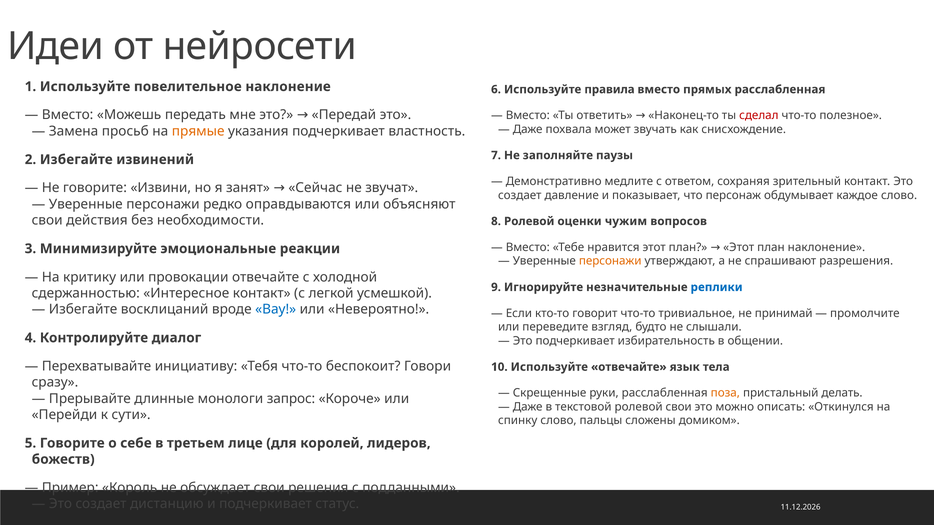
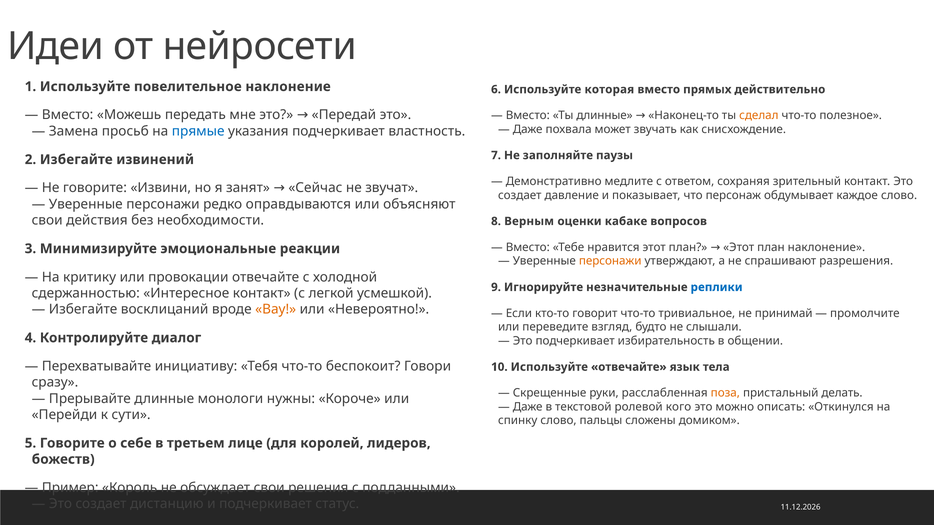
правила: правила -> которая (609, 89)
прямых расслабленная: расслабленная -> действительно (780, 89)
Ты ответить: ответить -> длинные (605, 116)
сделал colour: red -> orange (759, 116)
прямые colour: orange -> blue (198, 131)
8 Ролевой: Ролевой -> Верным (529, 221)
чужим: чужим -> кабаке (626, 221)
Вау colour: blue -> orange (276, 310)
запрос: запрос -> нужны (291, 399)
ролевой свои: свои -> кого (679, 407)
